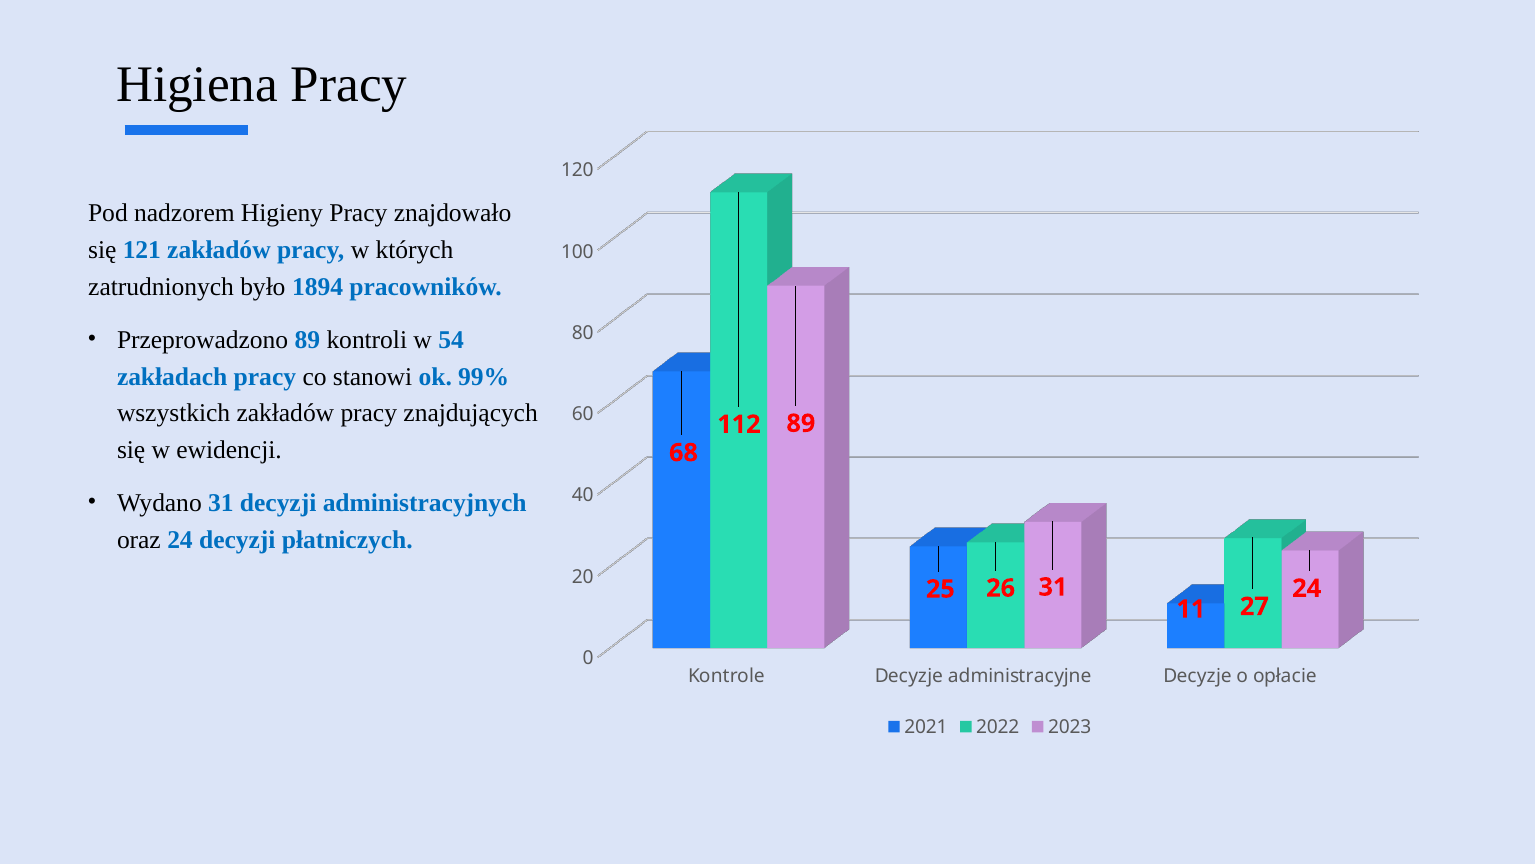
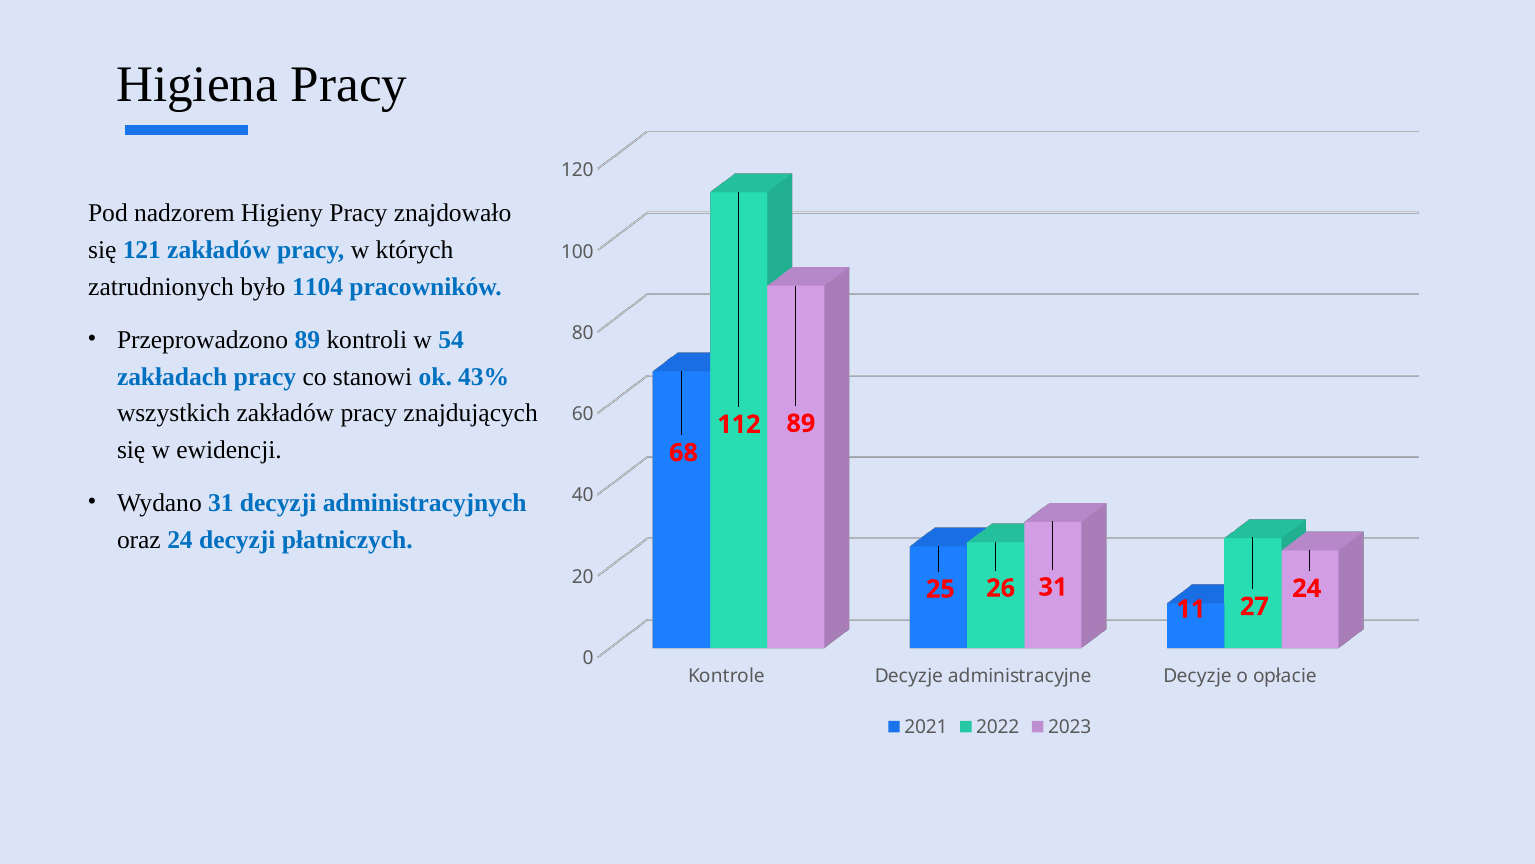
1894: 1894 -> 1104 (318, 287)
99%: 99% -> 43% (484, 376)
